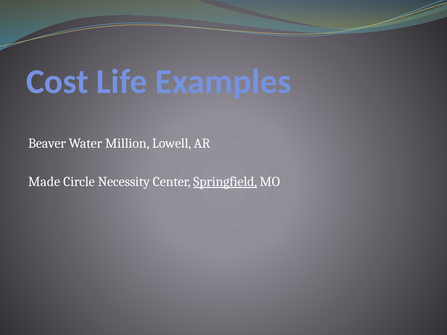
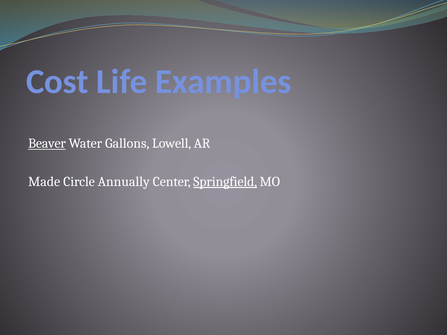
Beaver underline: none -> present (47, 144)
Million: Million -> Gallons (127, 144)
Necessity: Necessity -> Annually (124, 182)
